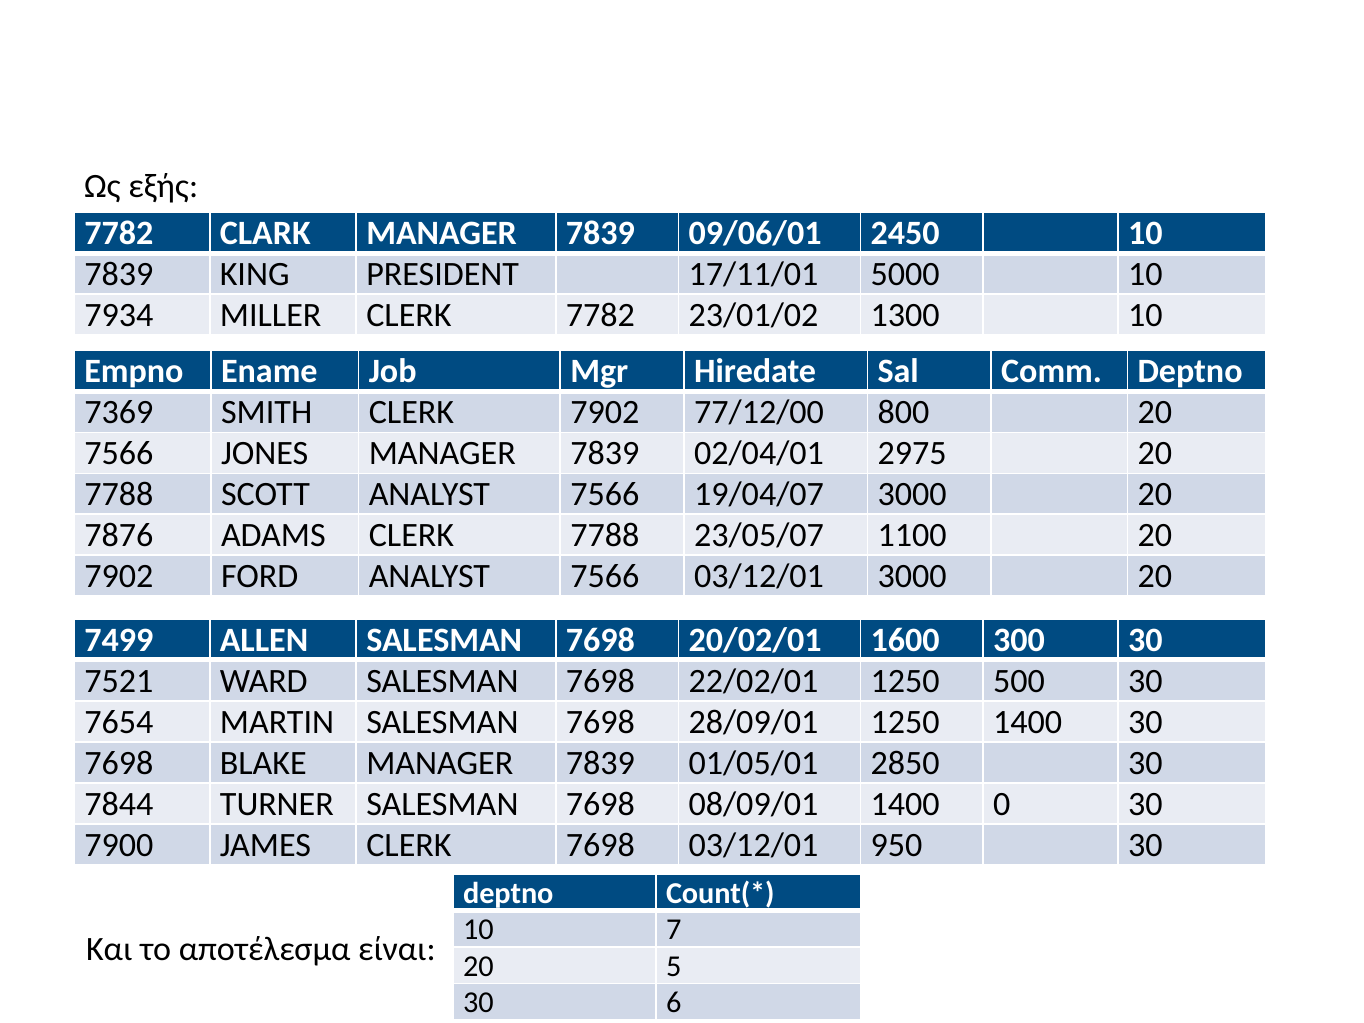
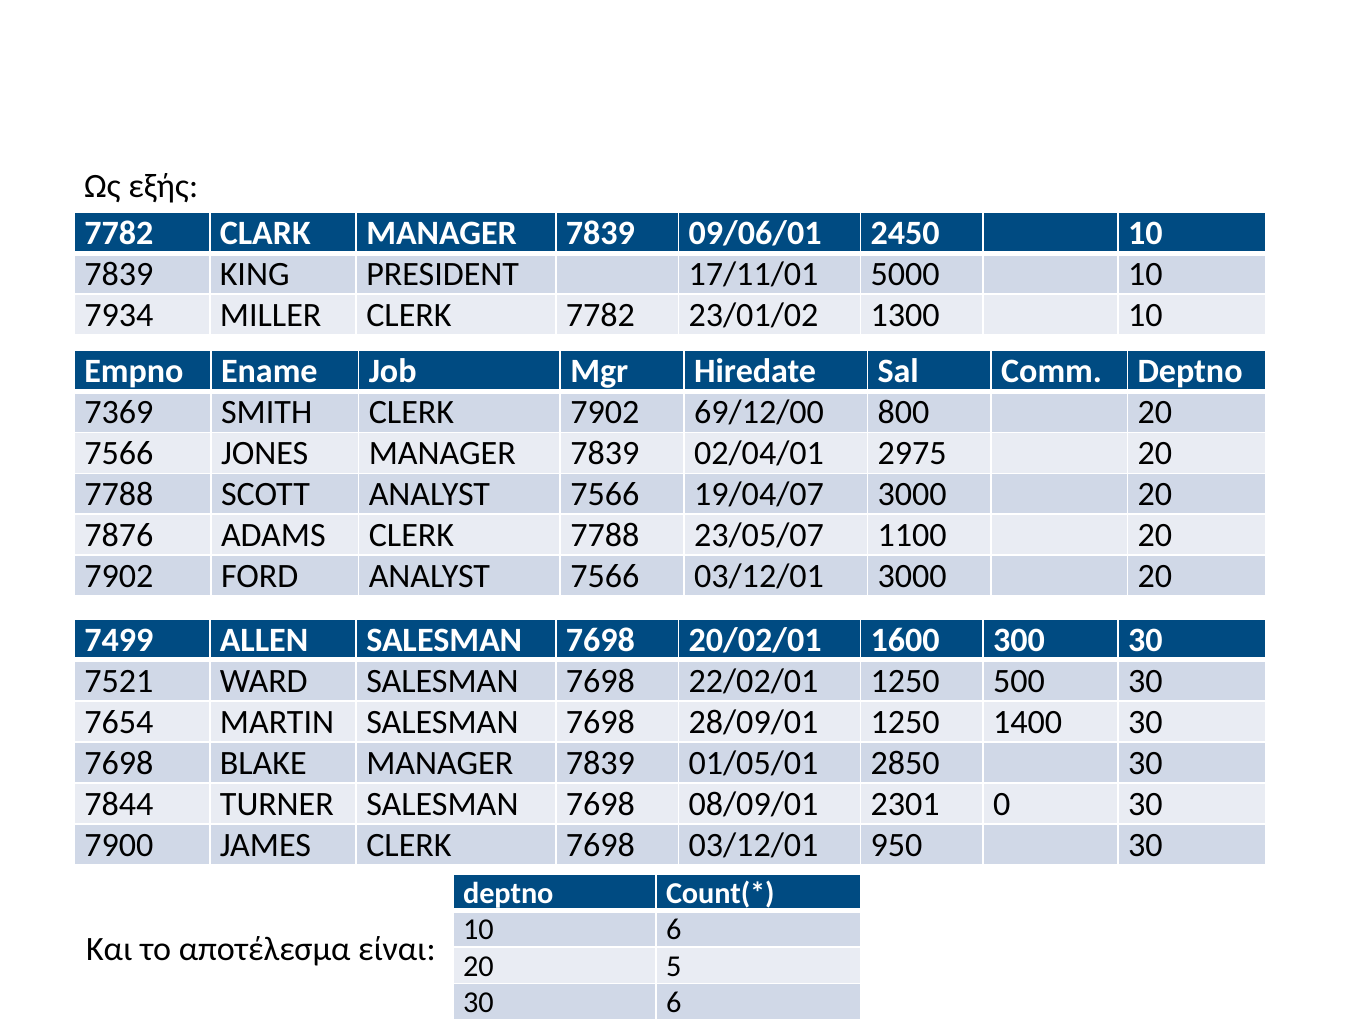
77/12/00: 77/12/00 -> 69/12/00 (759, 413)
08/09/01 1400: 1400 -> 2301 (905, 804)
10 7: 7 -> 6 (674, 930)
